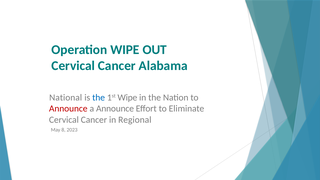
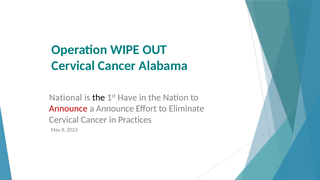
the colour: blue -> black (99, 97)
1st Wipe: Wipe -> Have (127, 97)
Regional: Regional -> Practices (135, 120)
